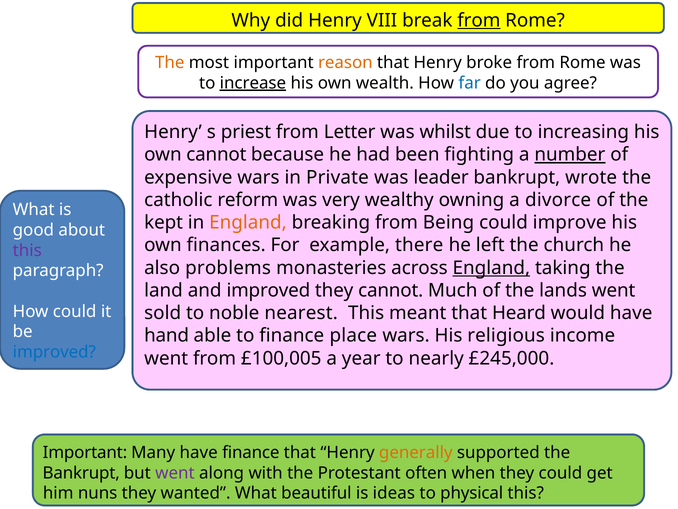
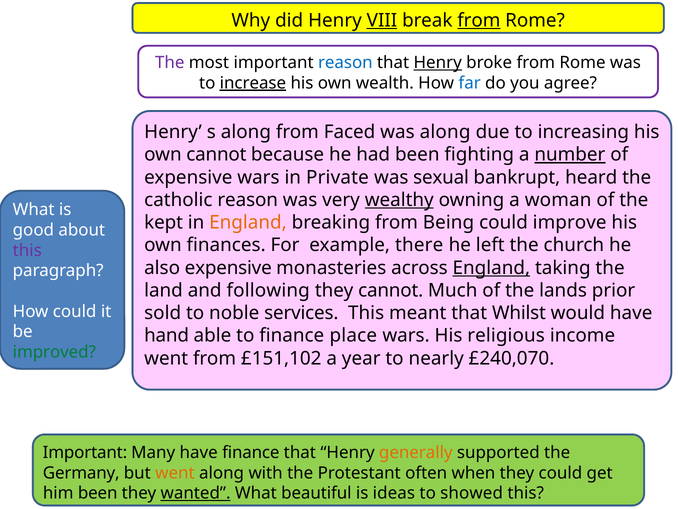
VIII underline: none -> present (382, 20)
The colour: orange -> purple (170, 63)
reason colour: orange -> blue (345, 63)
Henry underline: none -> present (438, 63)
s priest: priest -> along (246, 132)
Letter: Letter -> Faced (350, 132)
was whilst: whilst -> along (445, 132)
leader: leader -> sexual (441, 177)
wrote: wrote -> heard (591, 177)
catholic reform: reform -> reason (248, 200)
wealthy underline: none -> present (399, 200)
divorce: divorce -> woman (558, 200)
also problems: problems -> expensive (228, 268)
and improved: improved -> following (268, 290)
lands went: went -> prior (614, 290)
nearest: nearest -> services (301, 313)
Heard: Heard -> Whilst (519, 313)
improved colour: blue -> green (54, 352)
£100,005: £100,005 -> £151,102 (281, 358)
£245,000: £245,000 -> £240,070 (511, 358)
Bankrupt: Bankrupt -> Germany (81, 473)
went colour: purple -> orange (175, 473)
him nuns: nuns -> been (98, 493)
wanted underline: none -> present (196, 493)
physical: physical -> showed (472, 493)
